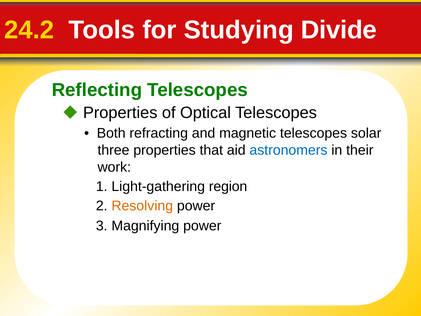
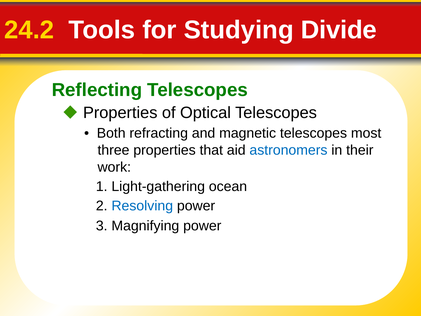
solar: solar -> most (366, 133)
region: region -> ocean (228, 186)
Resolving colour: orange -> blue (142, 206)
